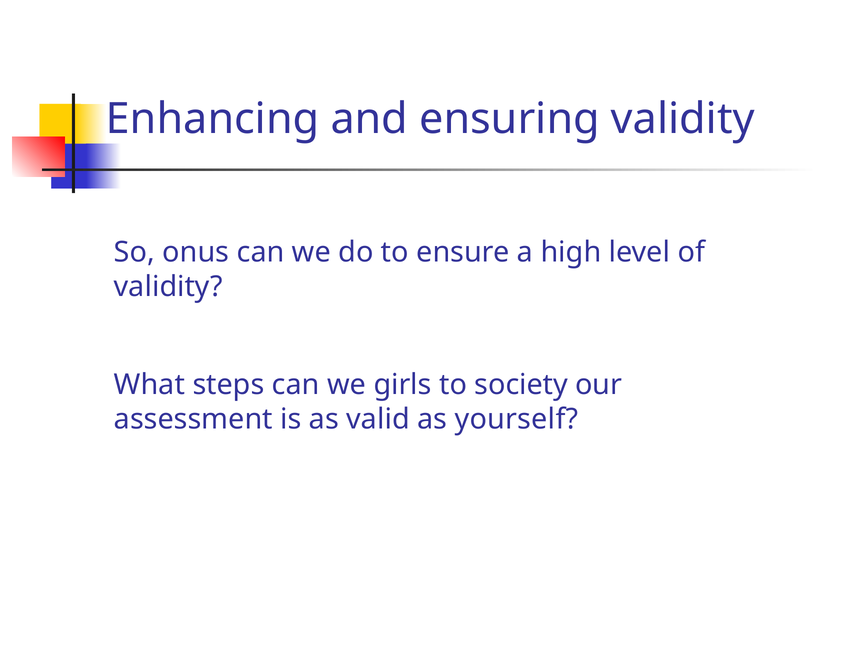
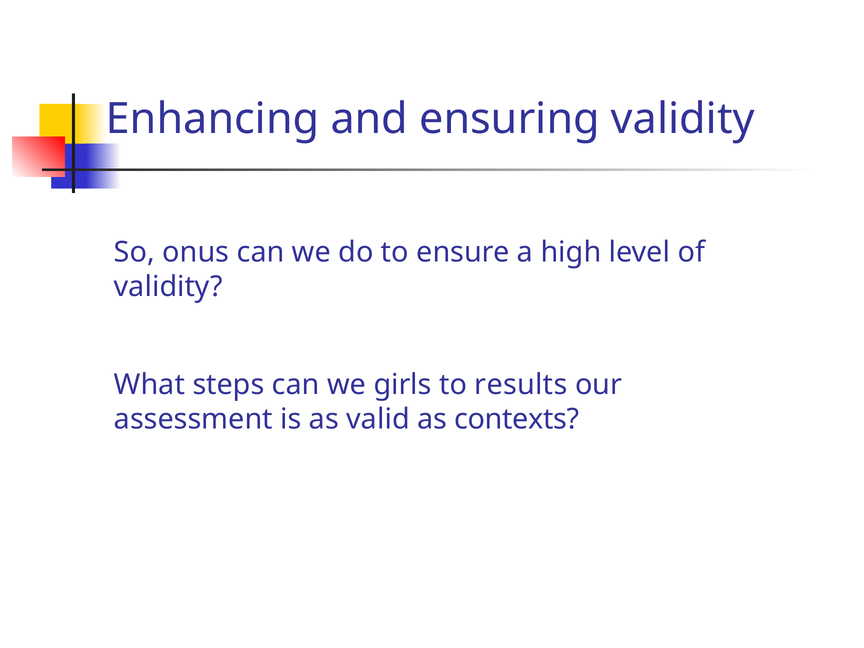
society: society -> results (521, 385)
yourself: yourself -> contexts (517, 419)
